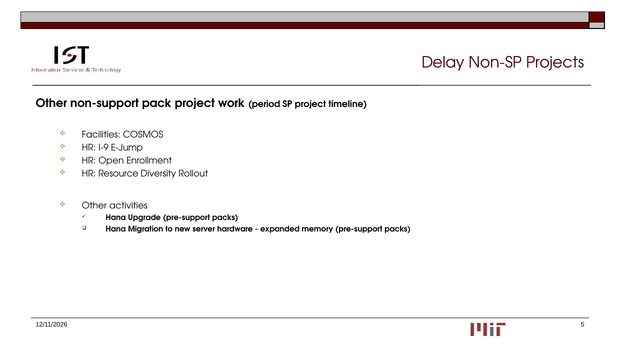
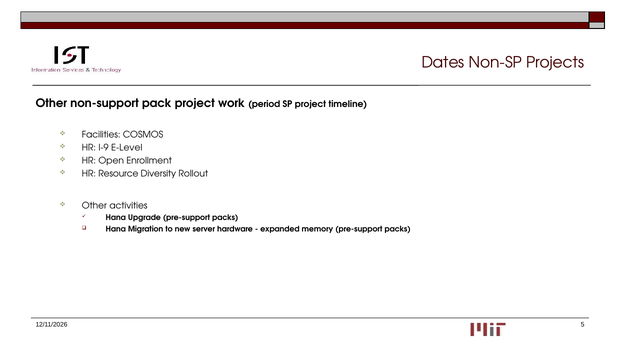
Delay: Delay -> Dates (443, 62)
E-Jump: E-Jump -> E-Level (127, 148)
